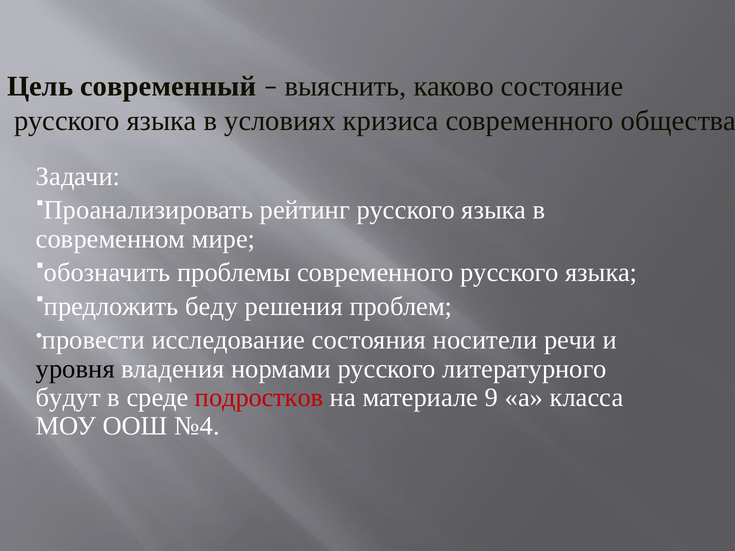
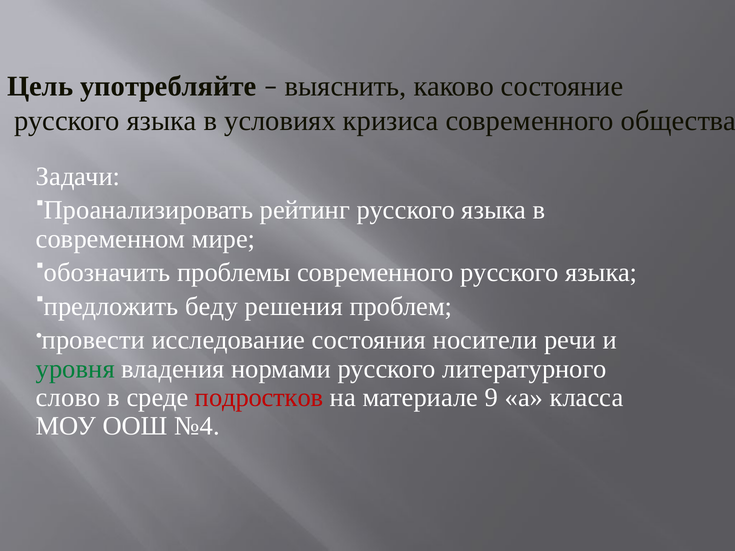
современный: современный -> употребляйте (168, 86)
уровня colour: black -> green (75, 369)
будут: будут -> слово (68, 398)
